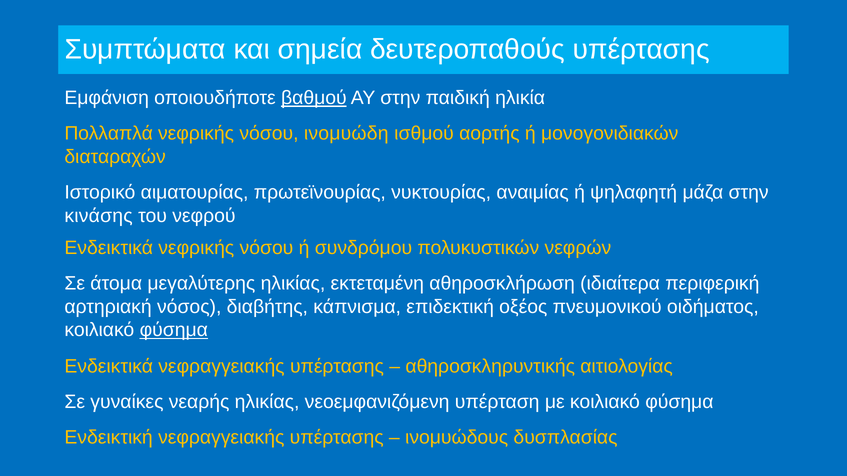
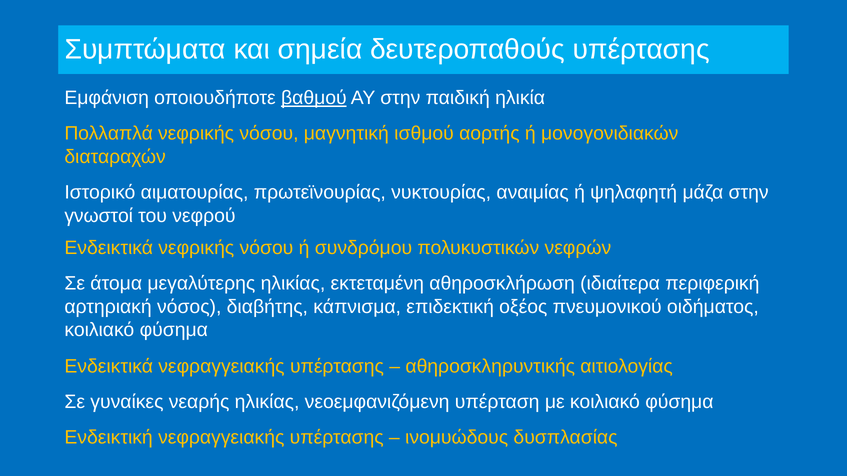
ινομυώδη: ινομυώδη -> μαγνητική (346, 134)
κινάσης: κινάσης -> γνωστοί (99, 216)
φύσημα underline: present -> none (174, 330)
